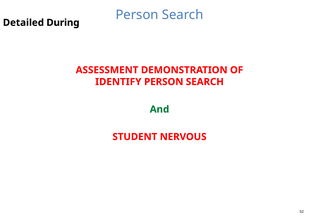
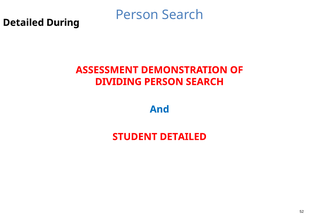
IDENTIFY: IDENTIFY -> DIVIDING (118, 82)
And colour: green -> blue (159, 109)
STUDENT NERVOUS: NERVOUS -> DETAILED (183, 137)
